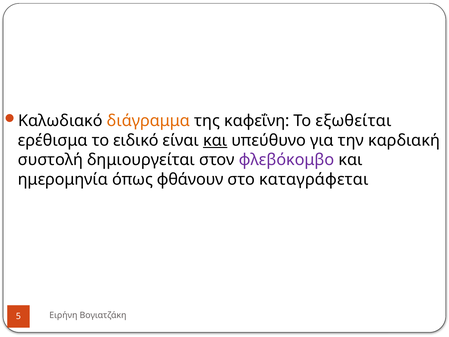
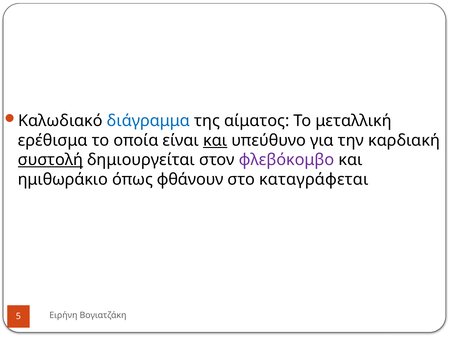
διάγραμμα colour: orange -> blue (149, 121)
καφεΐνη: καφεΐνη -> αίματος (257, 121)
εξωθείται: εξωθείται -> μεταλλική (354, 121)
ειδικό: ειδικό -> οποία (136, 140)
συστολή underline: none -> present (50, 160)
ημερομηνία: ημερομηνία -> ημιθωράκιο (63, 179)
